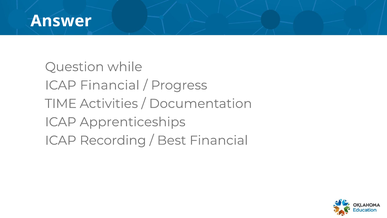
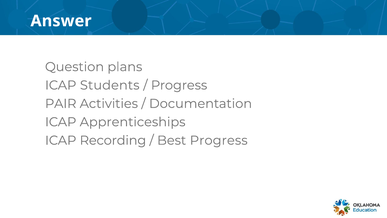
while: while -> plans (125, 67)
ICAP Financial: Financial -> Students (110, 85)
TIME: TIME -> PAIR (61, 103)
Best Financial: Financial -> Progress (219, 140)
